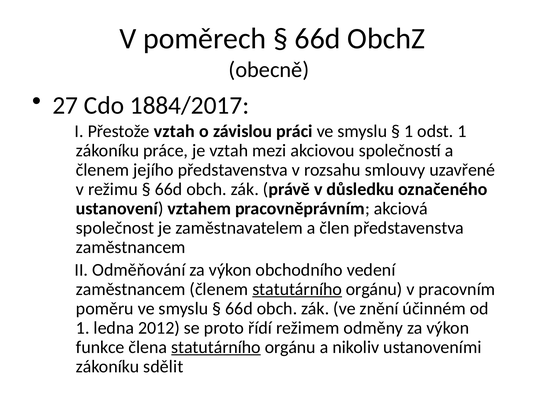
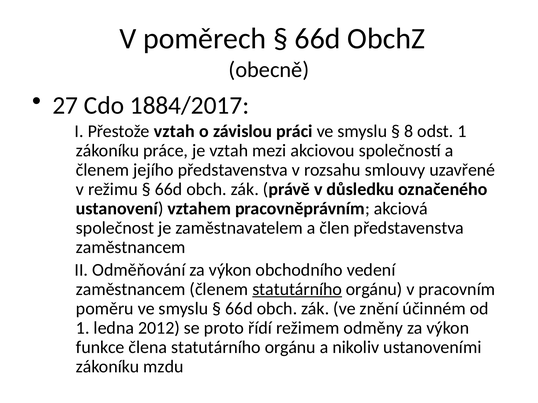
1: 1 -> 8 (409, 131)
statutárního underline: present -> none (216, 348)
sdělit: sdělit -> mzdu (163, 367)
